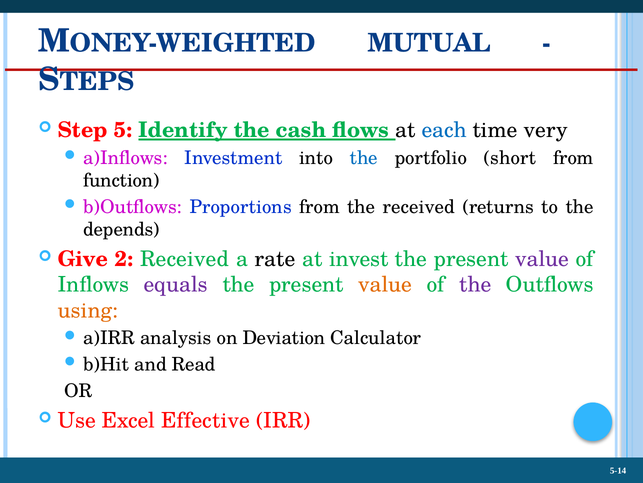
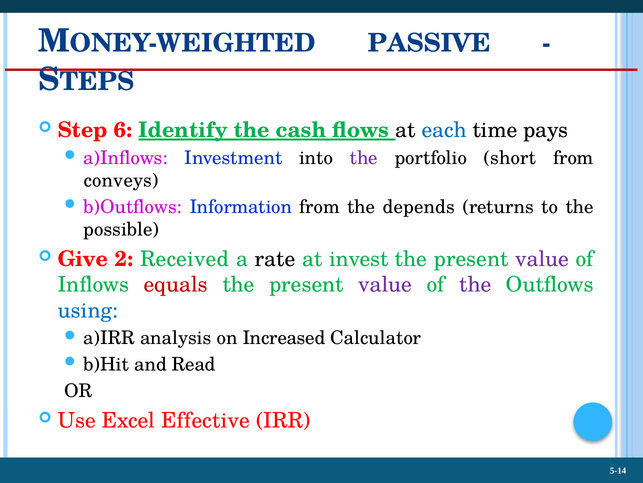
MUTUAL: MUTUAL -> PASSIVE (429, 43)
5: 5 -> 6 (123, 130)
very: very -> pays (546, 130)
the colour: blue -> purple (364, 158)
function: function -> conveys (121, 180)
Proportions: Proportions -> Information (241, 206)
the received: received -> depends (419, 206)
depends: depends -> possible (121, 229)
equals colour: purple -> red (176, 284)
value colour: orange -> purple (385, 284)
using colour: orange -> blue (88, 310)
Deviation: Deviation -> Increased (284, 338)
